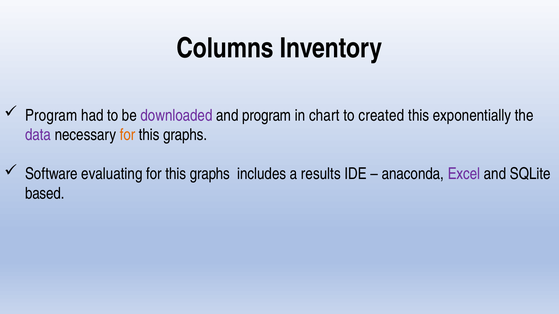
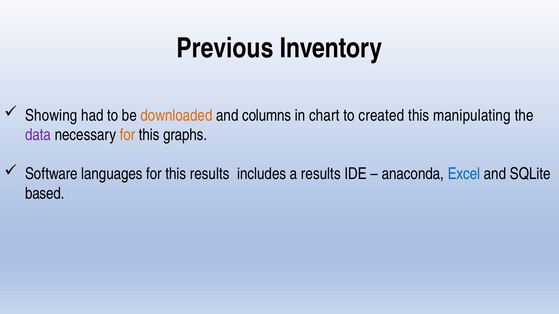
Columns: Columns -> Previous (225, 48)
Program: Program -> Showing (51, 115)
downloaded colour: purple -> orange (177, 115)
and program: program -> columns (267, 115)
exponentially: exponentially -> manipulating (472, 115)
evaluating: evaluating -> languages (112, 174)
graphs: graphs -> results (210, 174)
Excel colour: purple -> blue (464, 174)
